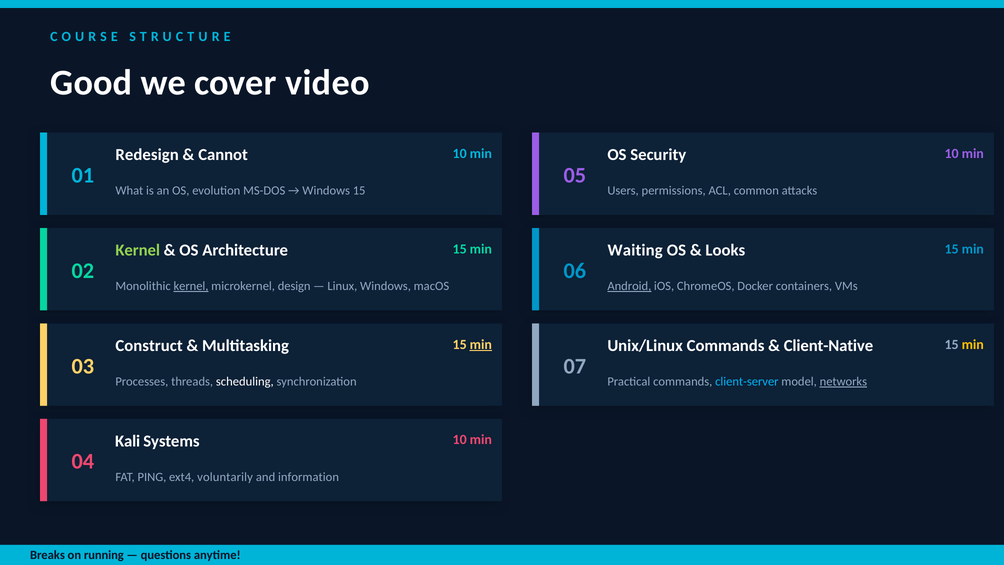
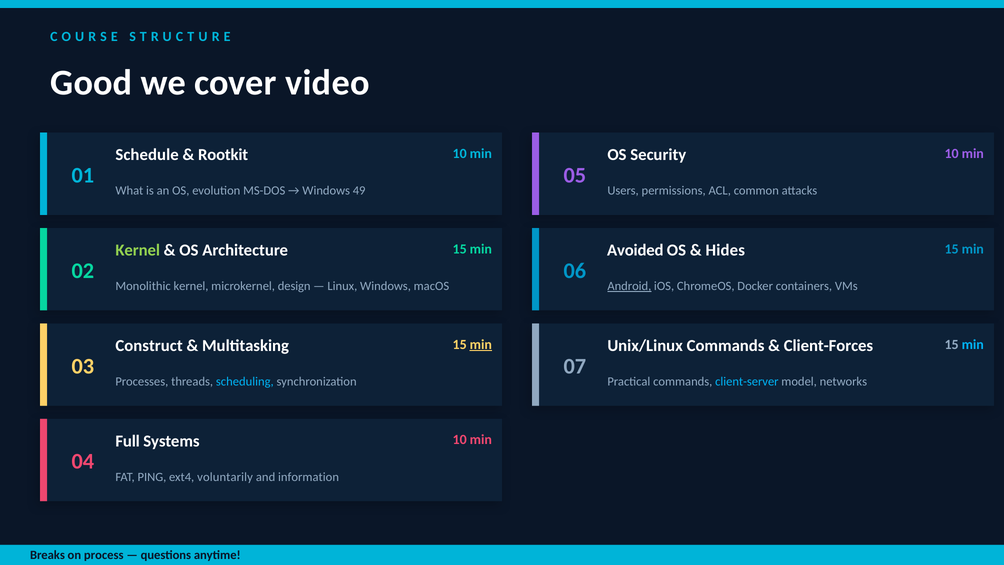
Redesign: Redesign -> Schedule (147, 155)
Cannot: Cannot -> Rootkit (223, 155)
15: 15 -> 49 (359, 191)
Waiting: Waiting -> Avoided (635, 250)
Looks: Looks -> Hides (725, 250)
kernel underline: present -> none (191, 286)
Client-Native: Client-Native -> Client-Forces (828, 345)
min colour: yellow -> light blue (973, 344)
scheduling colour: white -> light blue (245, 381)
networks underline: present -> none (843, 381)
Kali: Kali -> Full (128, 441)
running: running -> process (104, 555)
